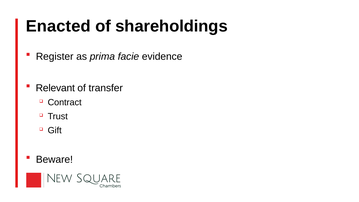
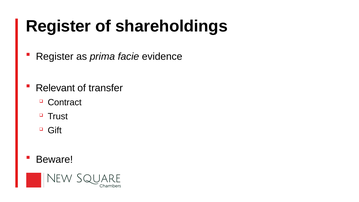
Enacted: Enacted -> Register (58, 26)
